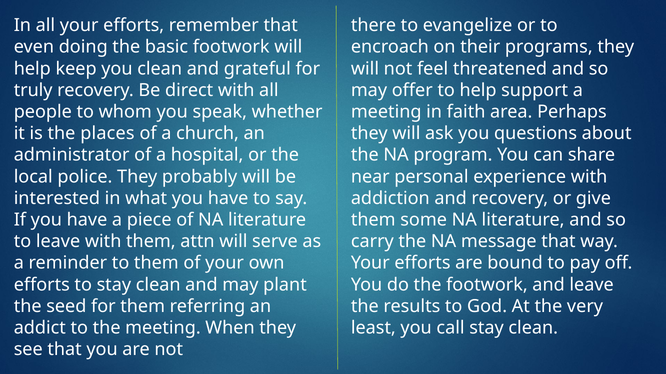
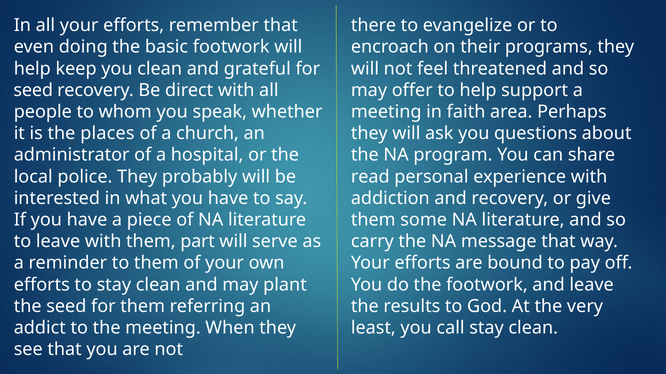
truly: truly -> seed (33, 90)
near: near -> read (370, 177)
attn: attn -> part (198, 242)
